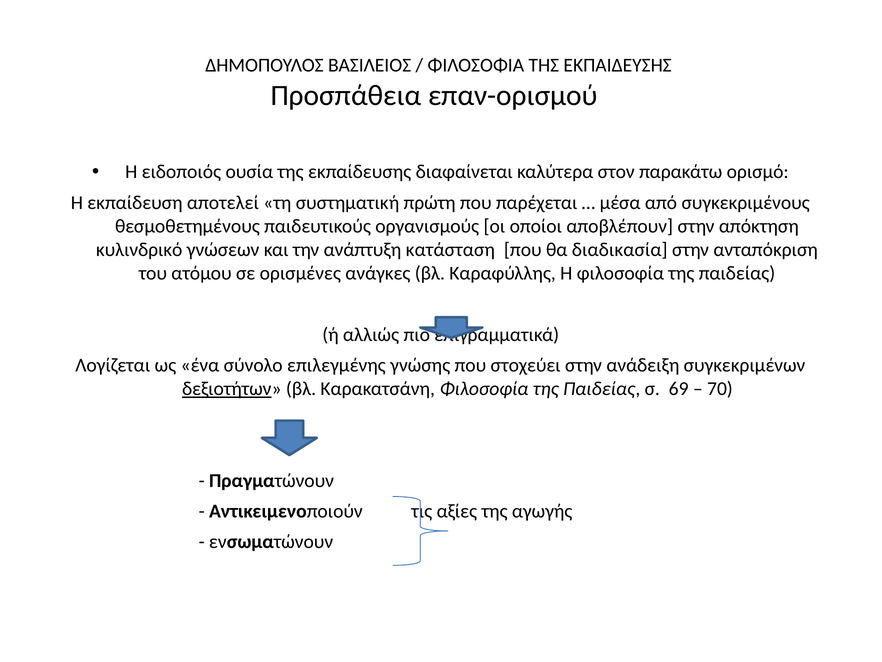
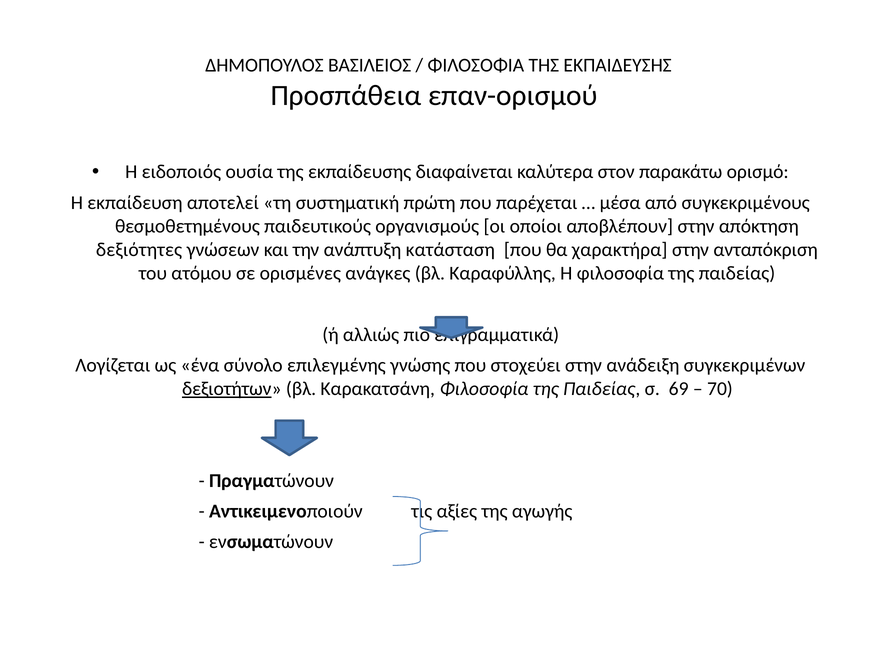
κυλινδρικό: κυλινδρικό -> δεξιότητες (139, 250)
διαδικασία: διαδικασία -> χαρακτήρα (620, 250)
